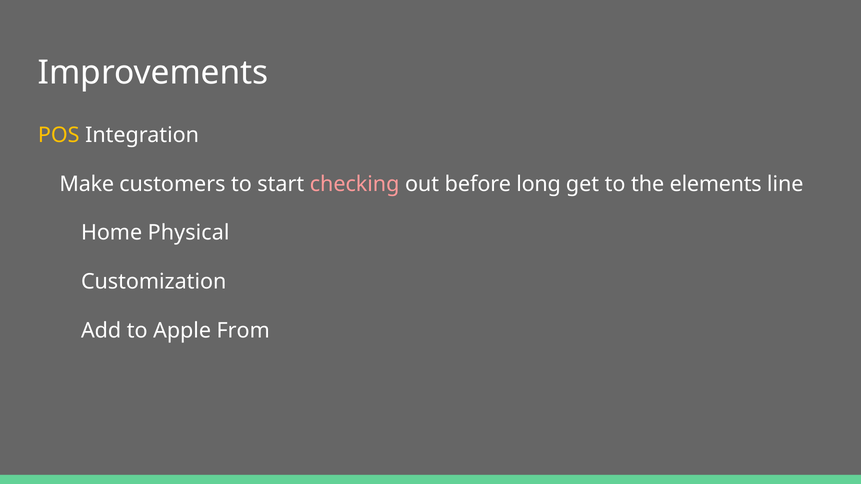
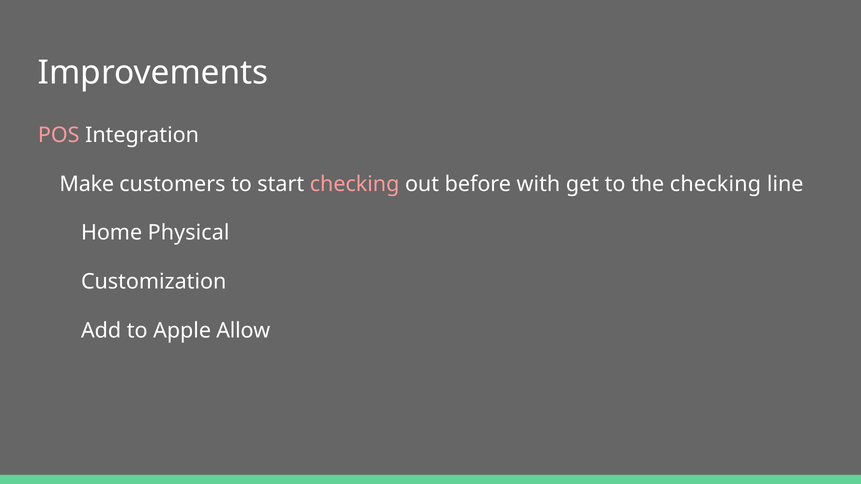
POS colour: yellow -> pink (59, 135)
long: long -> with (538, 184)
the elements: elements -> checking (715, 184)
From: From -> Allow (243, 331)
